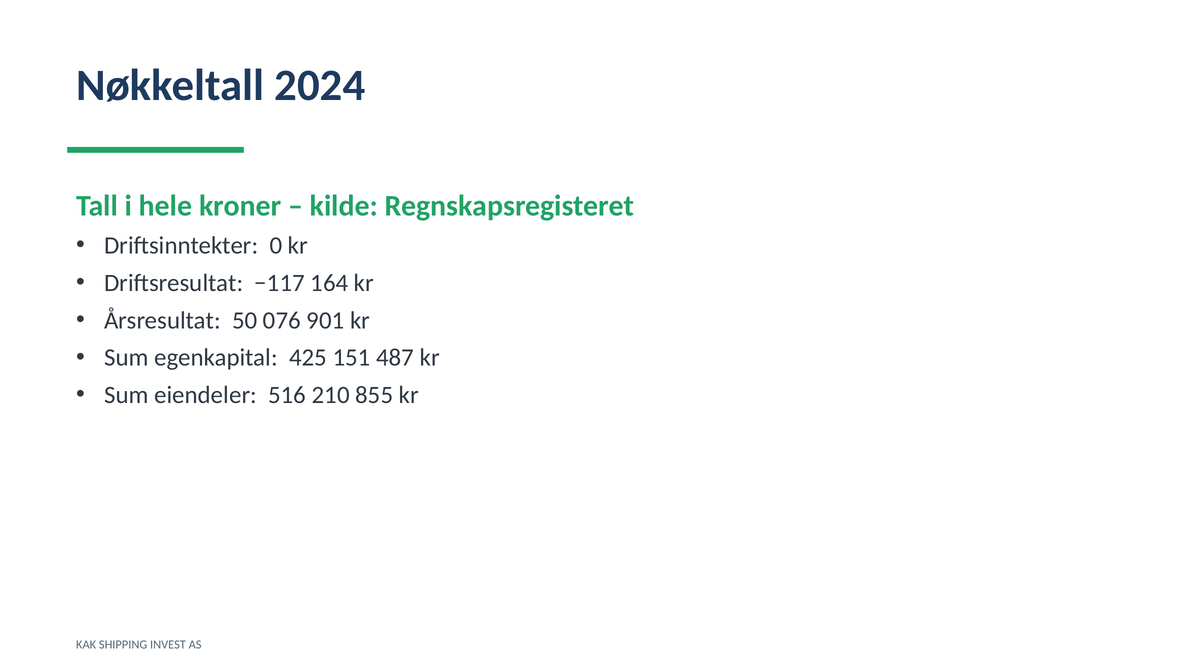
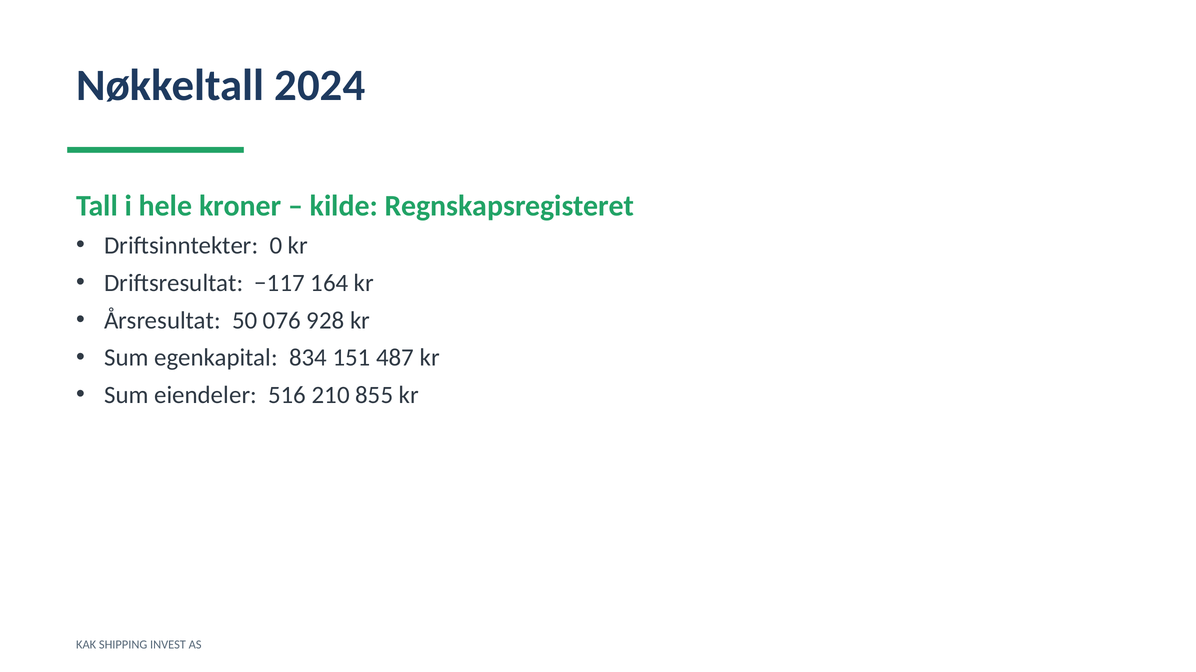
901: 901 -> 928 (325, 321)
425: 425 -> 834 (308, 358)
